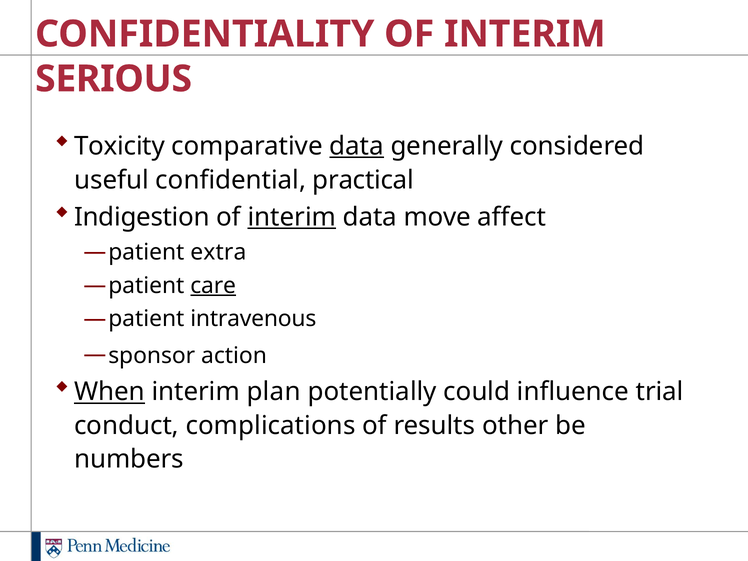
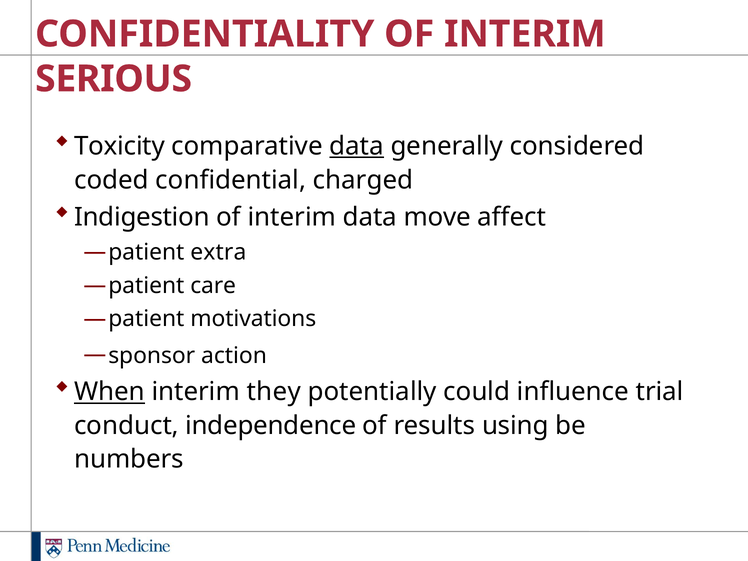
useful: useful -> coded (111, 180)
practical: practical -> charged (363, 180)
interim underline: present -> none (292, 217)
care underline: present -> none (213, 286)
intravenous: intravenous -> motivations (253, 319)
plan: plan -> they (274, 392)
complications: complications -> independence (271, 426)
other: other -> using (515, 426)
